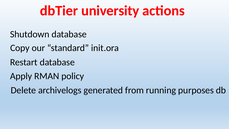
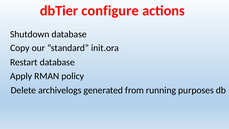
university: university -> configure (110, 11)
